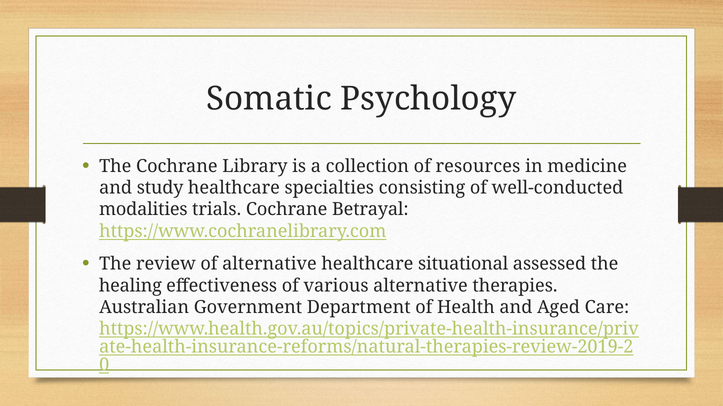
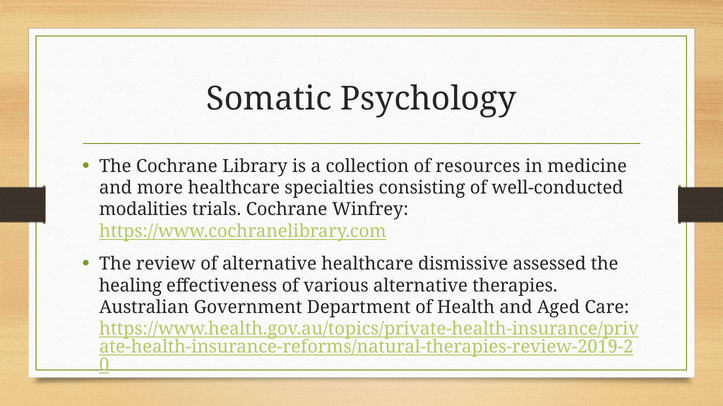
study: study -> more (160, 188)
Betrayal: Betrayal -> Winfrey (370, 210)
situational: situational -> dismissive (463, 264)
